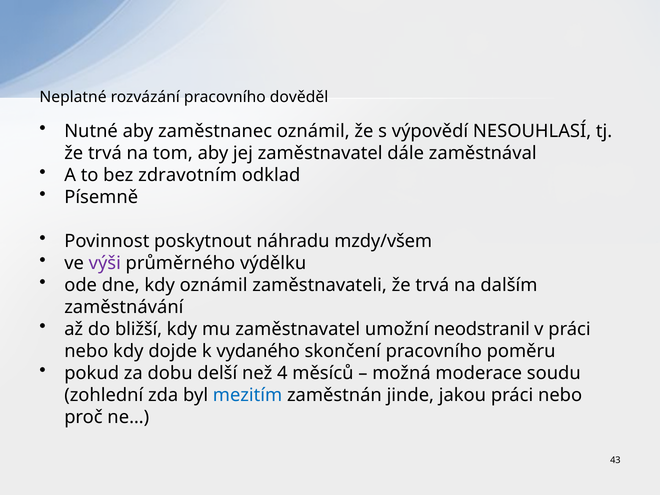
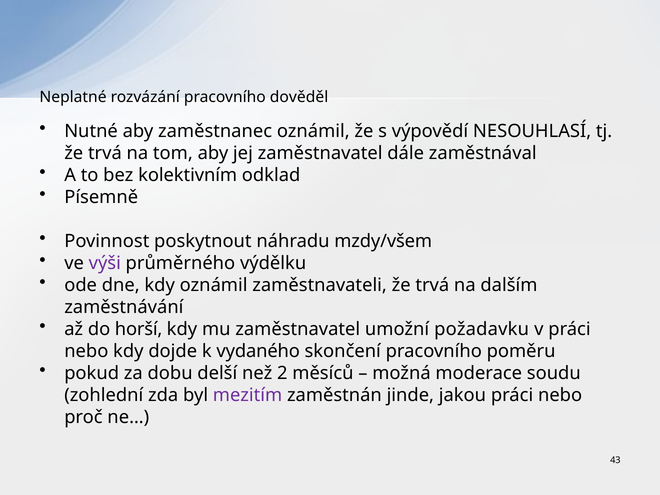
zdravotním: zdravotním -> kolektivním (188, 175)
bližší: bližší -> horší (139, 329)
neodstranil: neodstranil -> požadavku (482, 329)
4: 4 -> 2 (282, 373)
mezitím colour: blue -> purple (248, 395)
